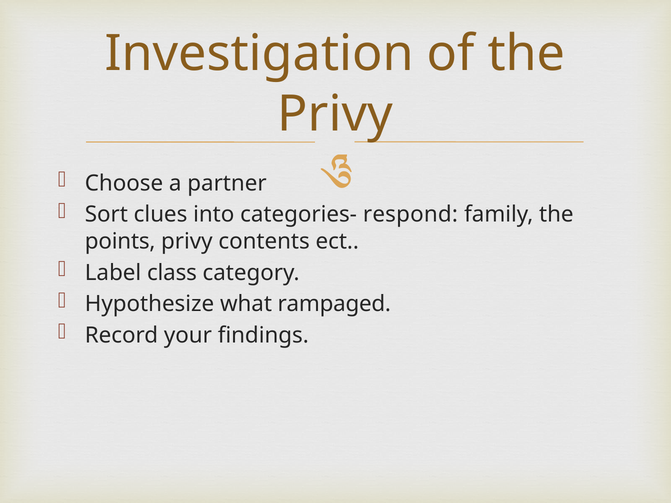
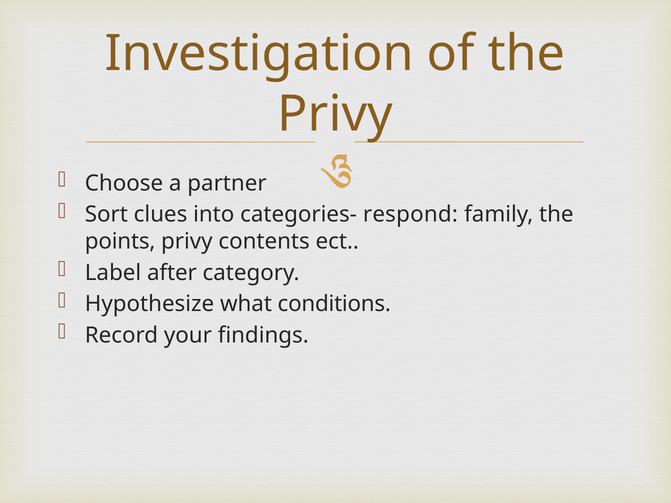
class: class -> after (172, 273)
rampaged: rampaged -> conditions (334, 304)
